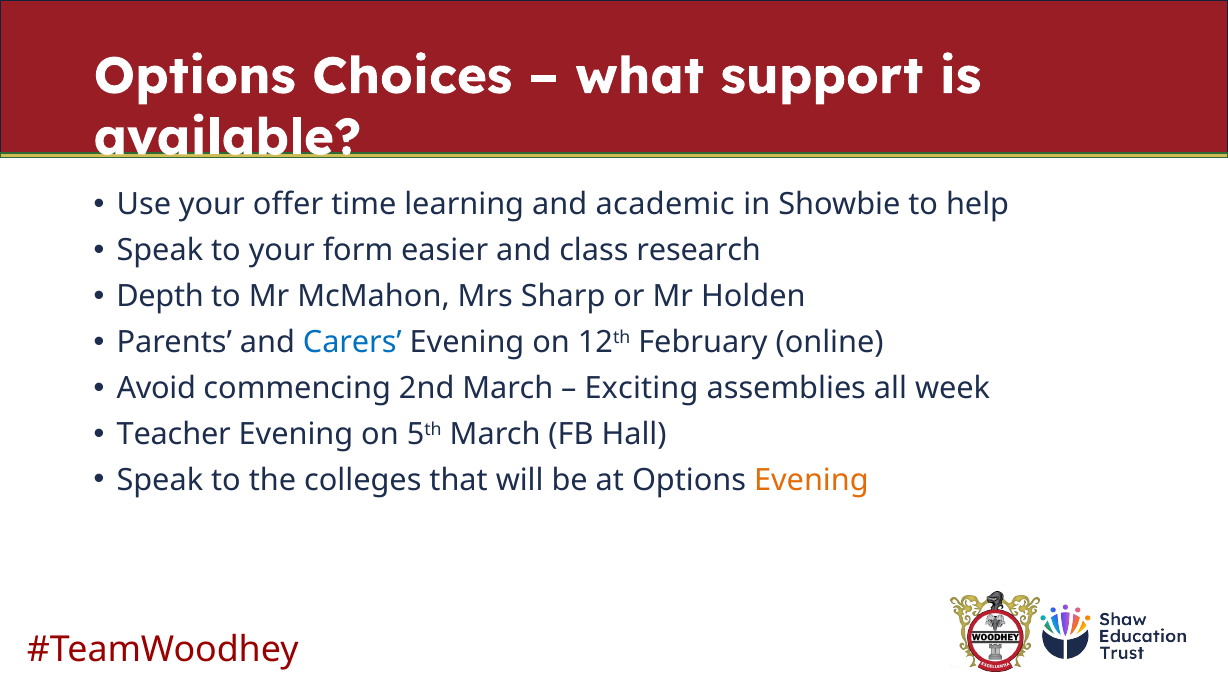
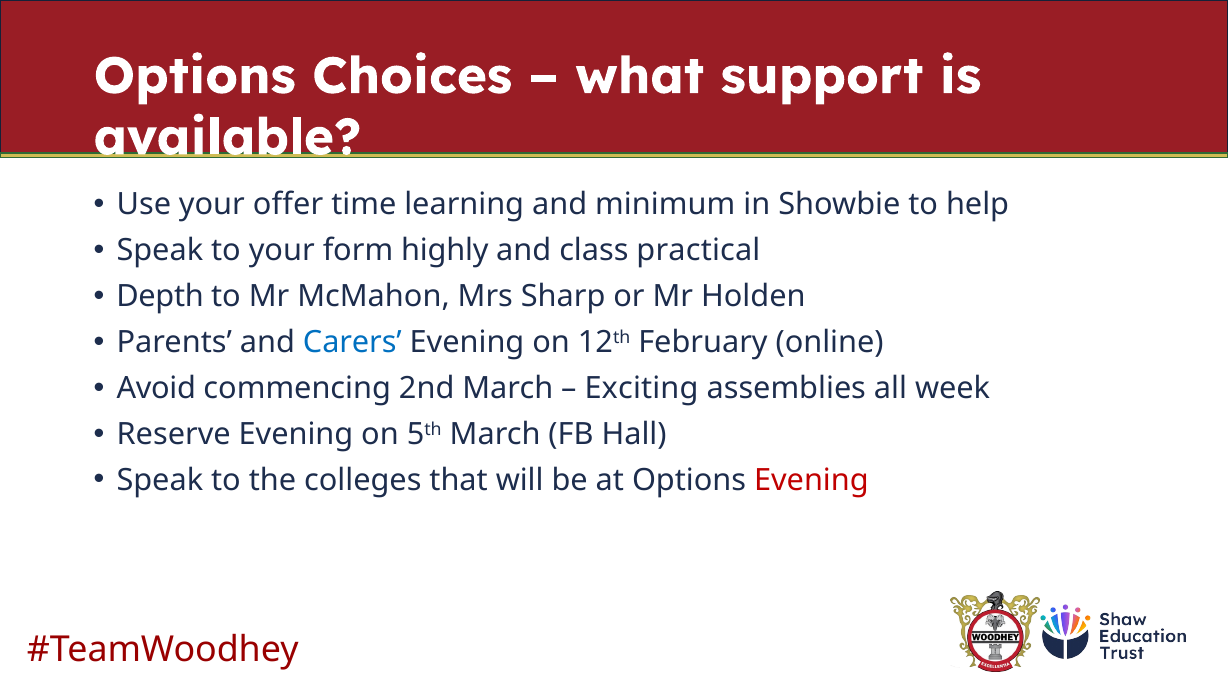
academic: academic -> minimum (665, 205)
easier: easier -> highly (445, 251)
research: research -> practical (698, 251)
Teacher: Teacher -> Reserve (174, 435)
Evening colour: orange -> red (811, 481)
